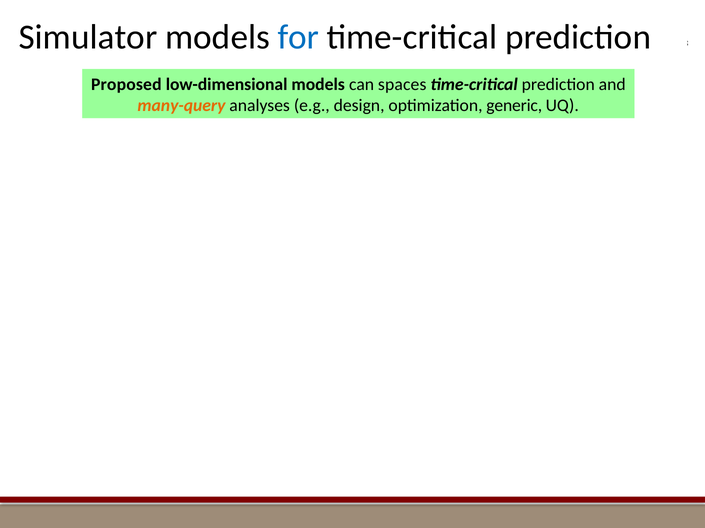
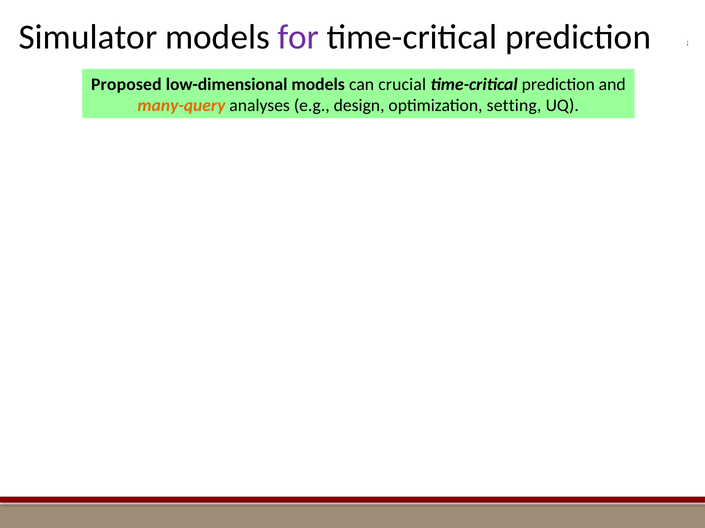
for colour: blue -> purple (298, 37)
spaces: spaces -> crucial (402, 84)
generic: generic -> setting (514, 106)
